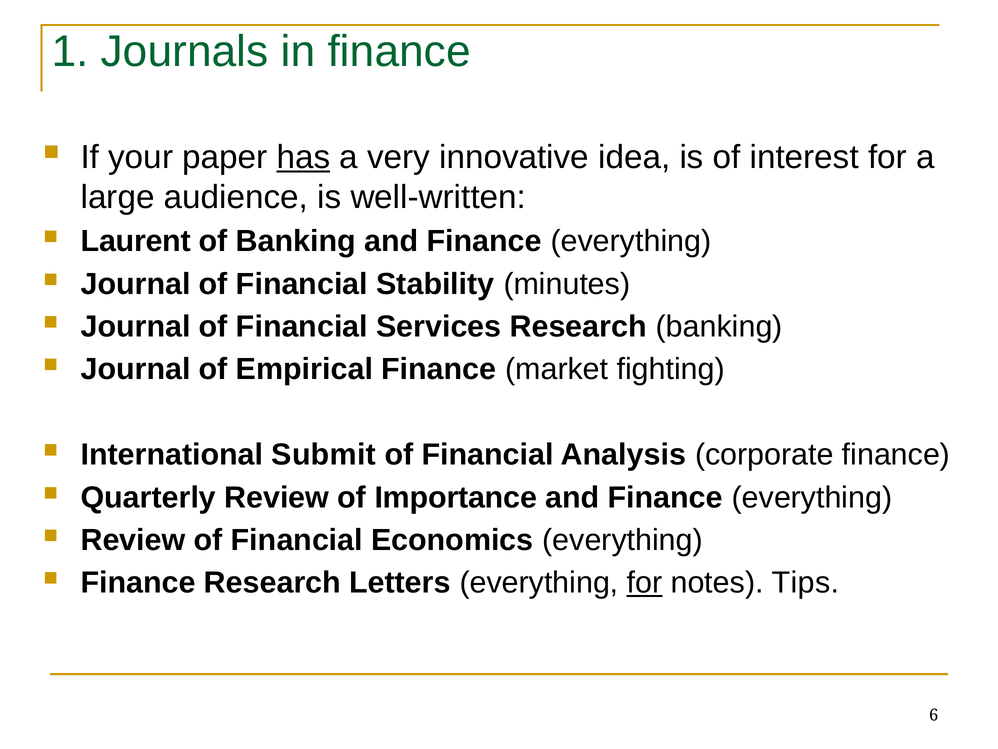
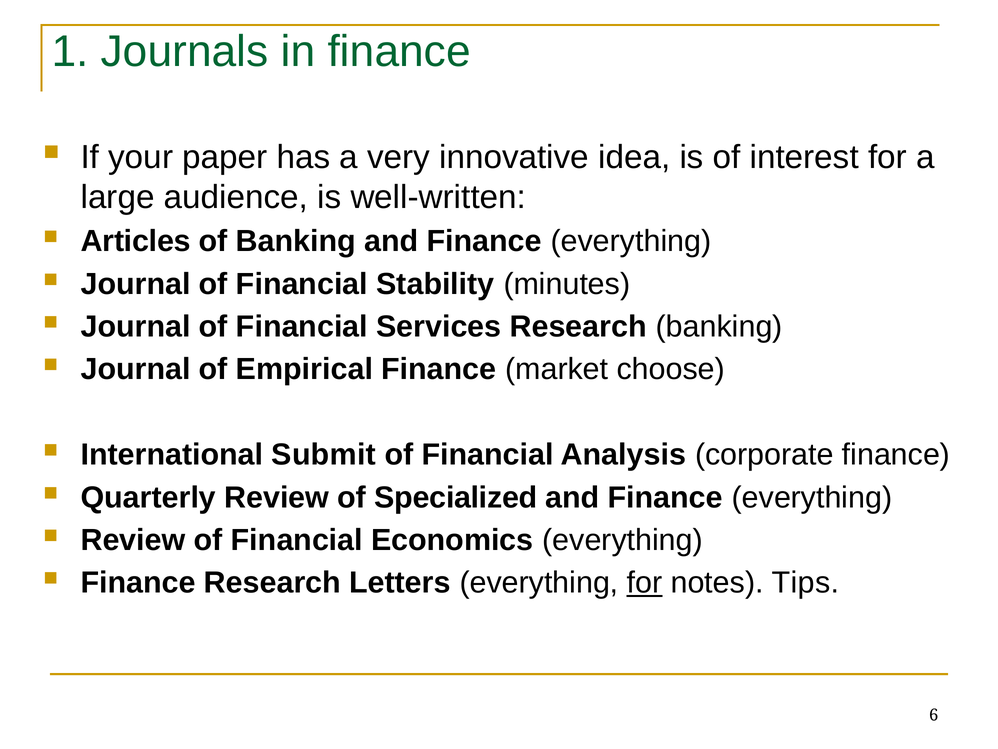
has underline: present -> none (303, 157)
Laurent: Laurent -> Articles (136, 241)
fighting: fighting -> choose (671, 369)
Importance: Importance -> Specialized (456, 497)
